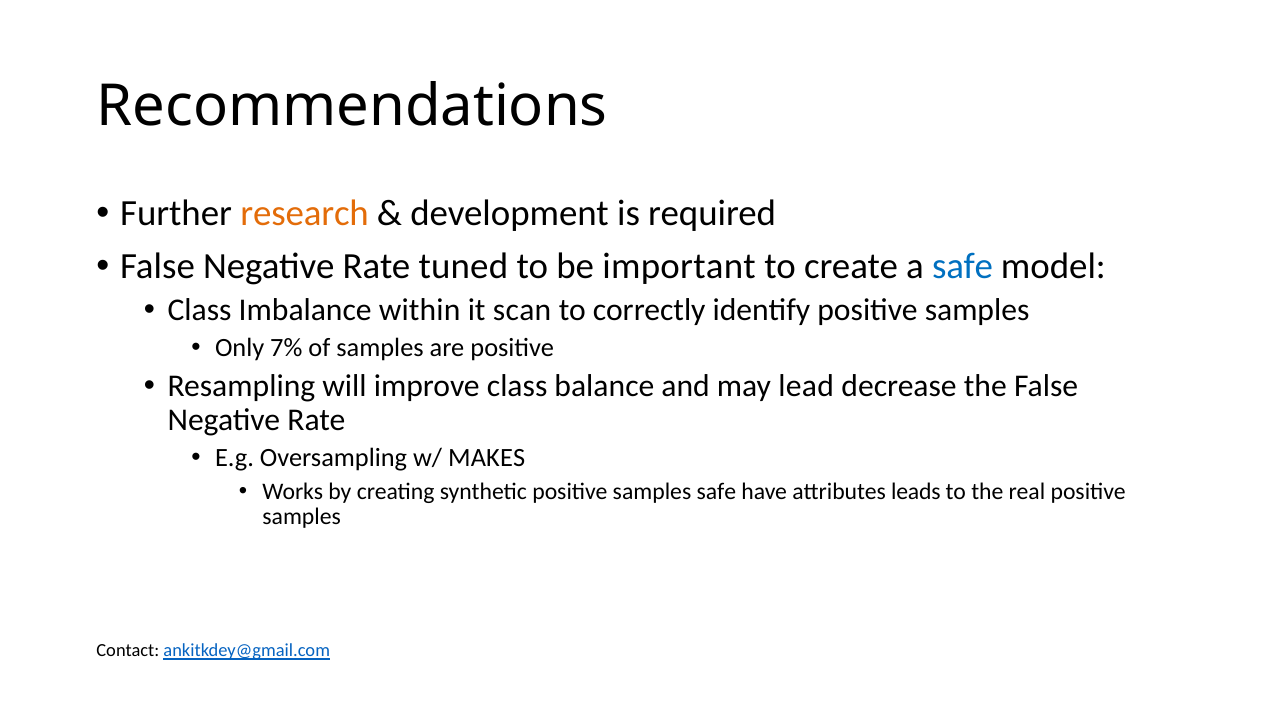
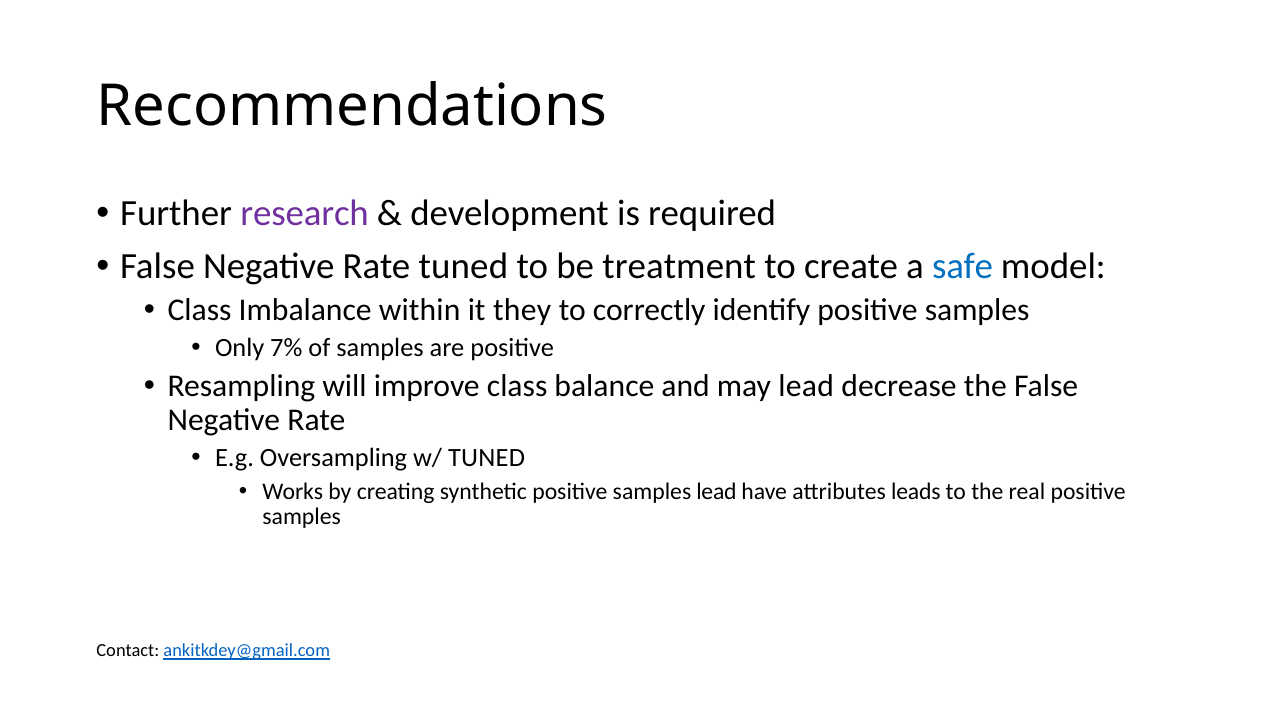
research colour: orange -> purple (305, 214)
important: important -> treatment (679, 267)
scan: scan -> they (522, 311)
w/ MAKES: MAKES -> TUNED (487, 458)
samples safe: safe -> lead (716, 492)
